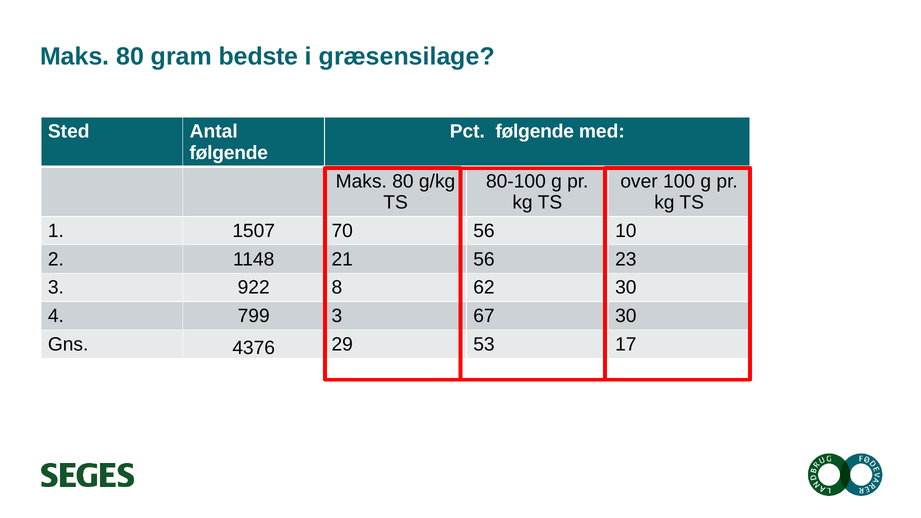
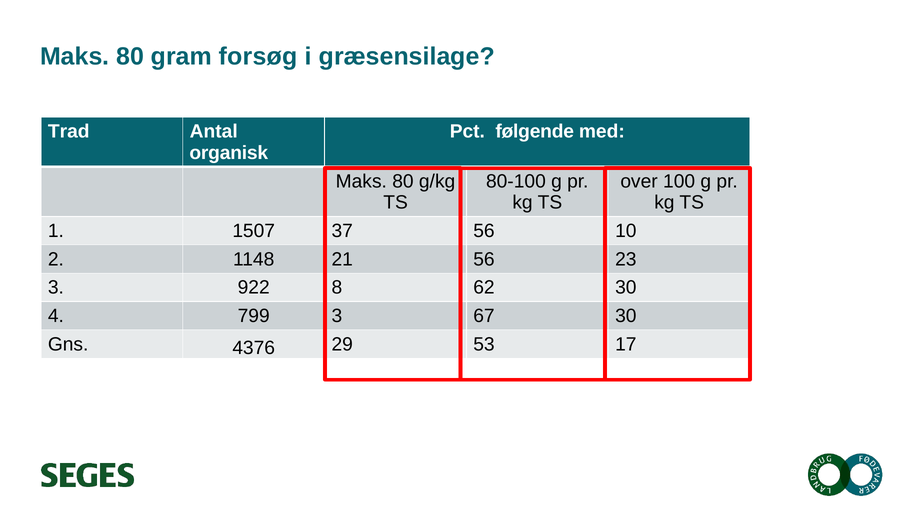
bedste: bedste -> forsøg (258, 56)
Sted: Sted -> Trad (69, 132)
følgende: følgende -> organisk (229, 153)
70: 70 -> 37 (342, 231)
